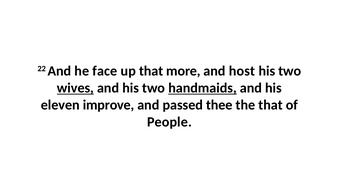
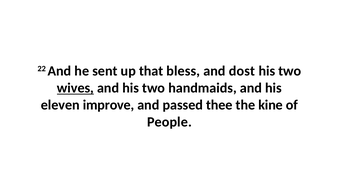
face: face -> sent (105, 71)
more: more -> bless (183, 71)
host: host -> dost (242, 71)
handmaids underline: present -> none (202, 88)
the that: that -> kine (271, 105)
